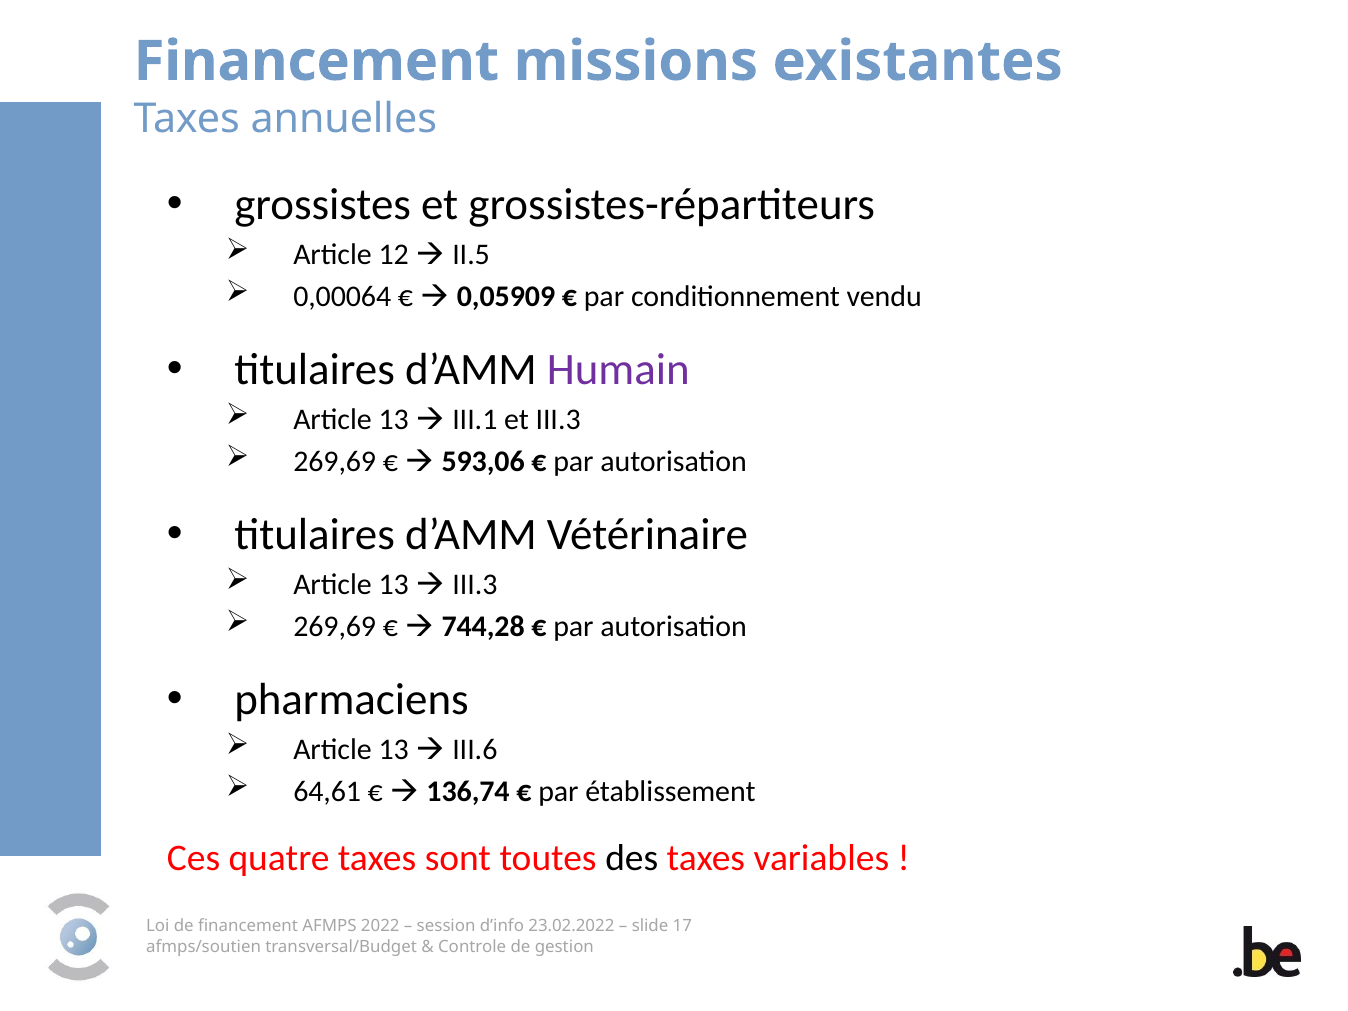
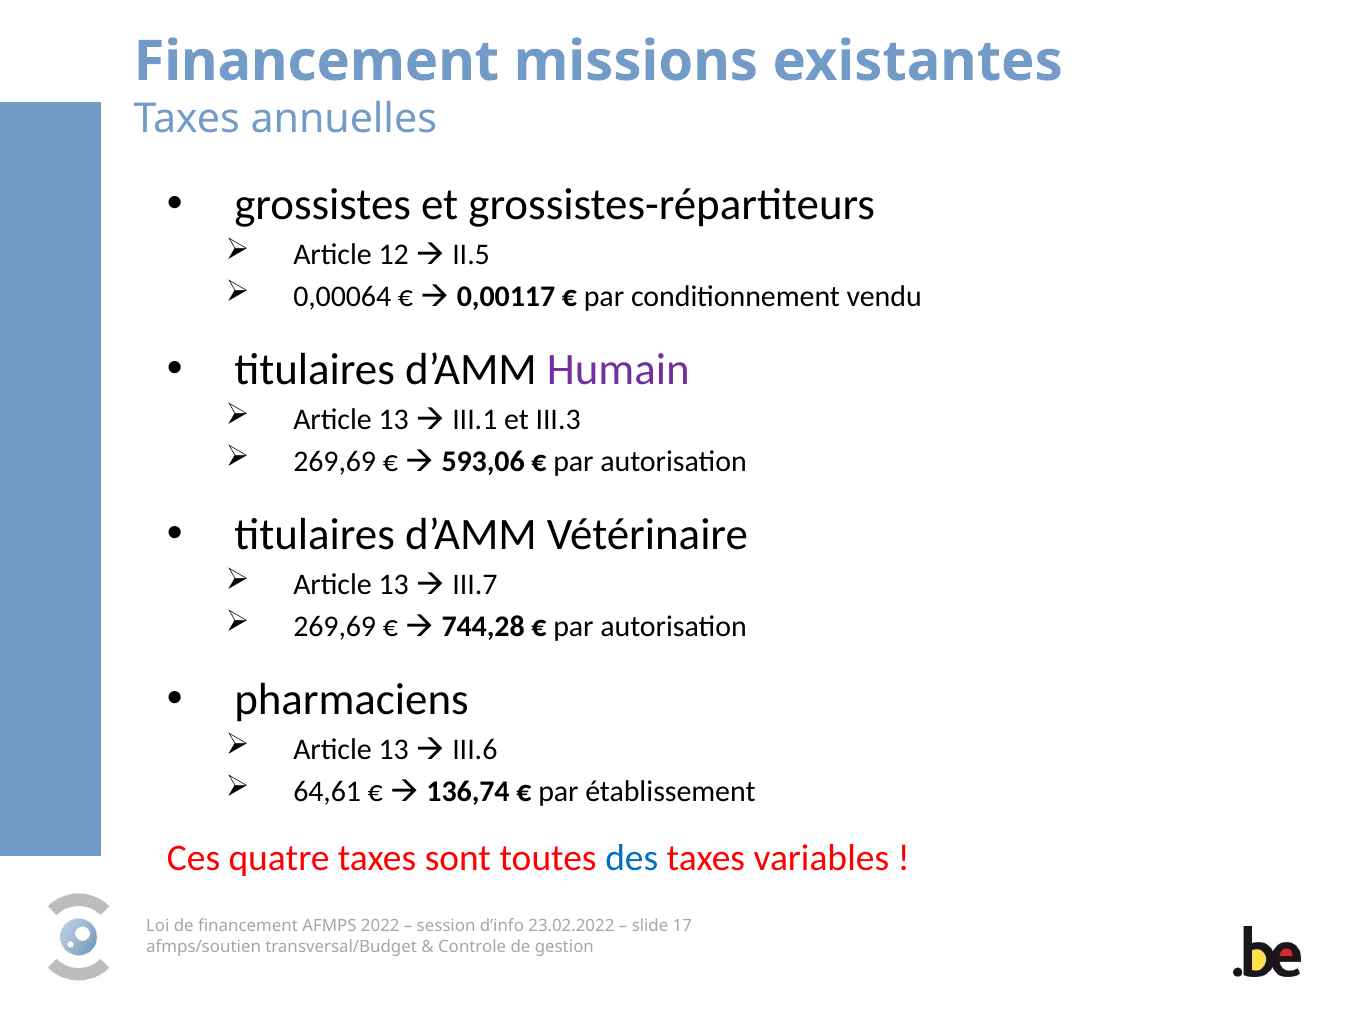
0,05909: 0,05909 -> 0,00117 (506, 297)
III.3: III.3 -> III.7 (475, 585)
des colour: black -> blue (632, 859)
